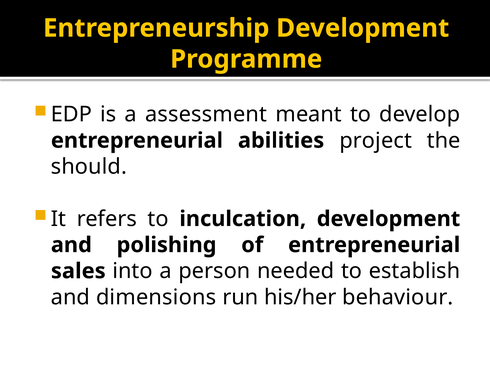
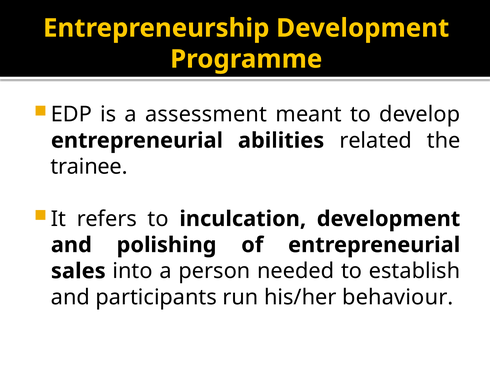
project: project -> related (376, 141)
should: should -> trainee (89, 167)
dimensions: dimensions -> participants (156, 298)
